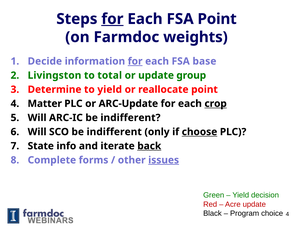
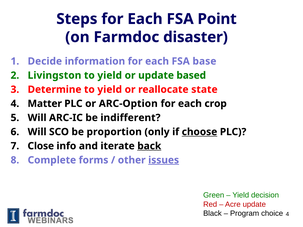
for underline: present -> none (112, 19)
weights: weights -> disaster (196, 37)
for underline: present -> none (135, 61)
total: total -> yield (110, 75)
group: group -> based (191, 75)
reallocate point: point -> state (204, 90)
ARC-Update: ARC-Update -> ARC-Option (128, 104)
crop underline: present -> none (216, 104)
SCO be indifferent: indifferent -> proportion (114, 132)
State: State -> Close (41, 146)
